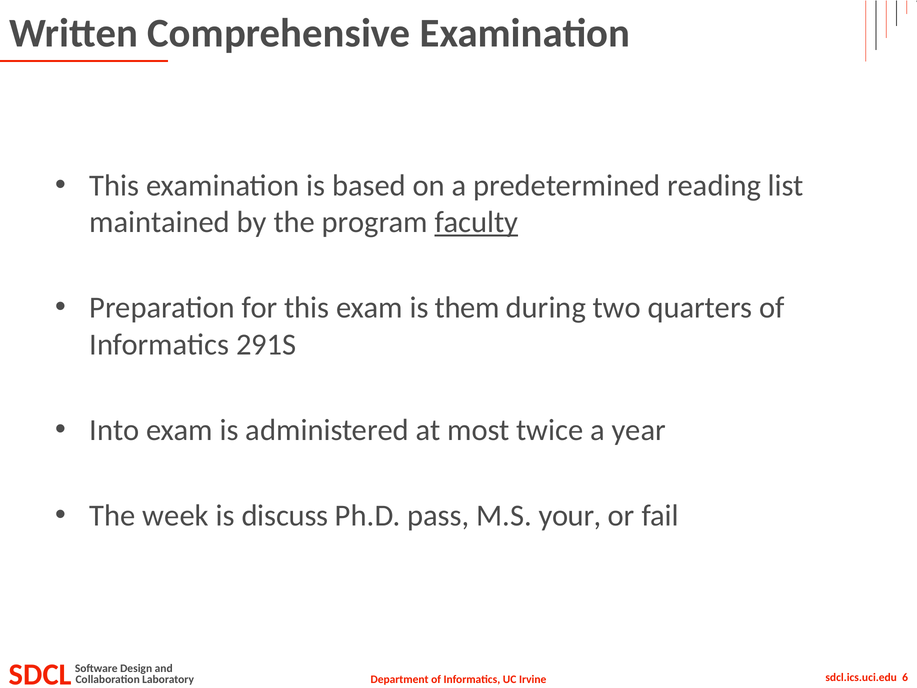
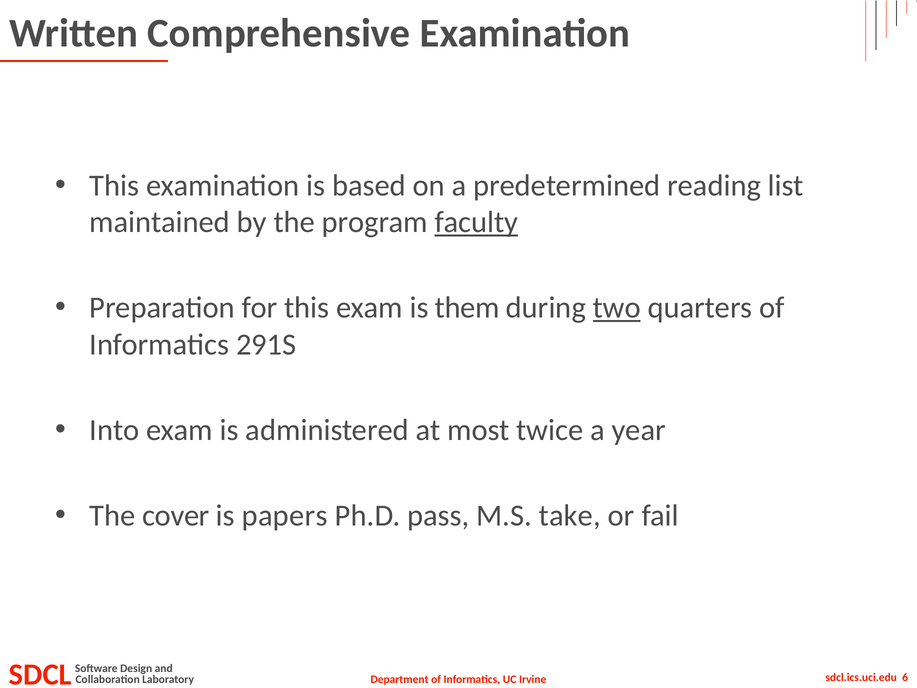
two underline: none -> present (617, 308)
week: week -> cover (176, 516)
discuss: discuss -> papers (285, 516)
your: your -> take (570, 516)
